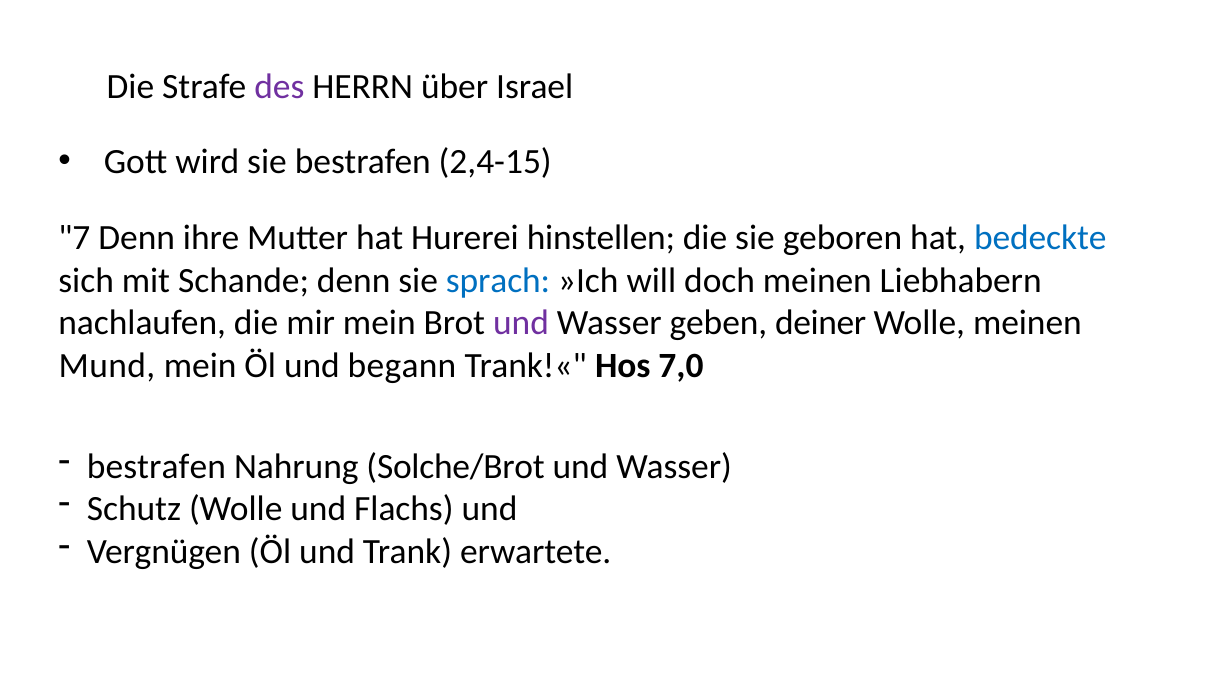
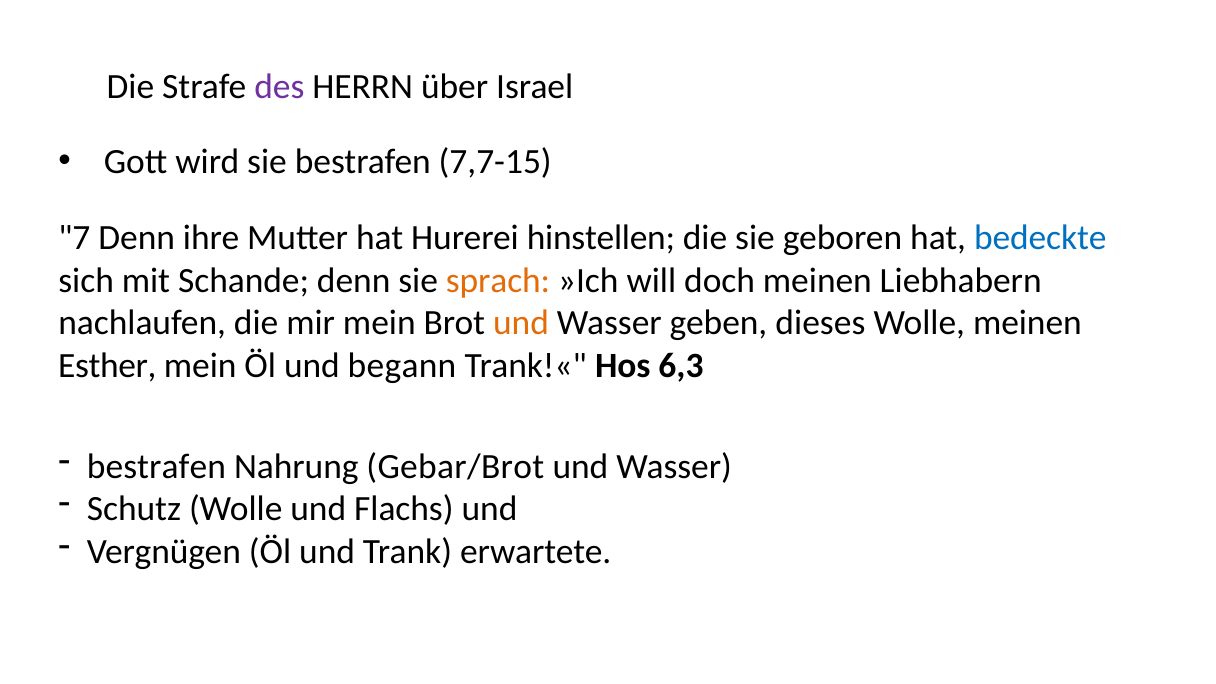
2,4-15: 2,4-15 -> 7,7-15 (495, 161)
sprach colour: blue -> orange (498, 281)
und colour: purple -> orange (521, 323)
deiner: deiner -> dieses (820, 323)
Mund: Mund -> Esther (107, 366)
7,0: 7,0 -> 6,3 (681, 366)
Solche/Brot: Solche/Brot -> Gebar/Brot (455, 466)
